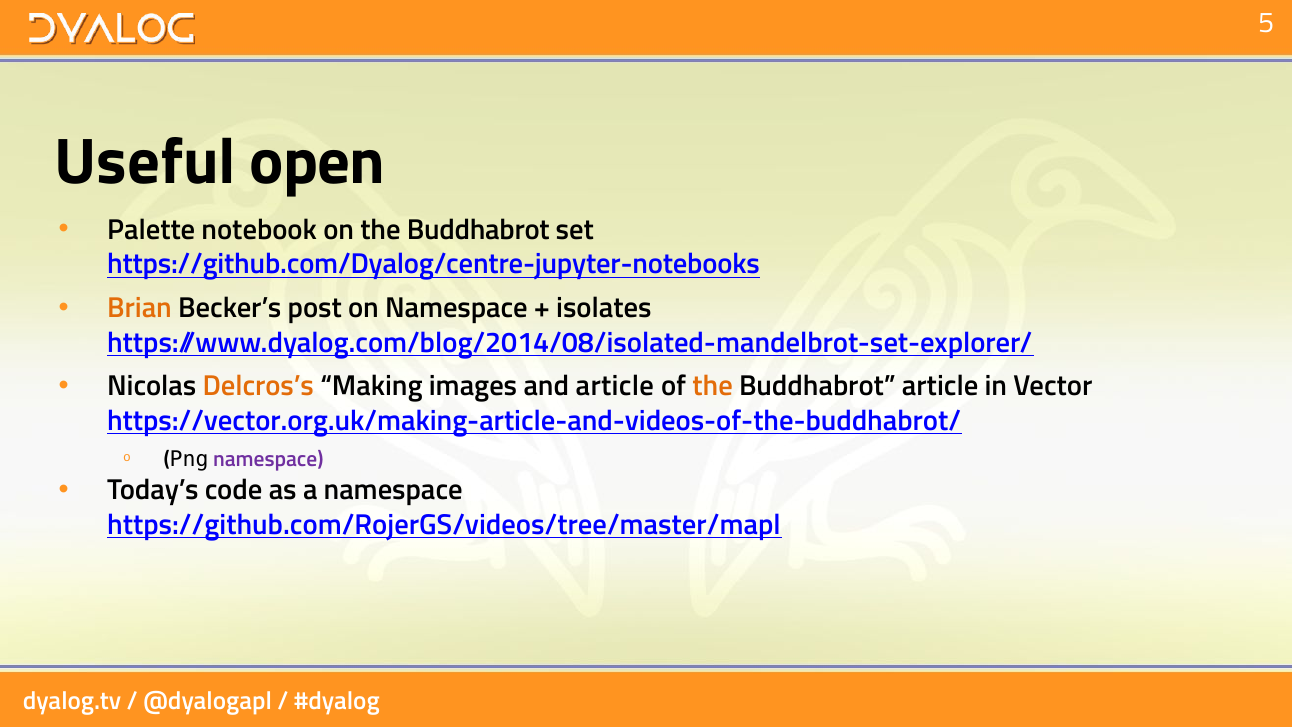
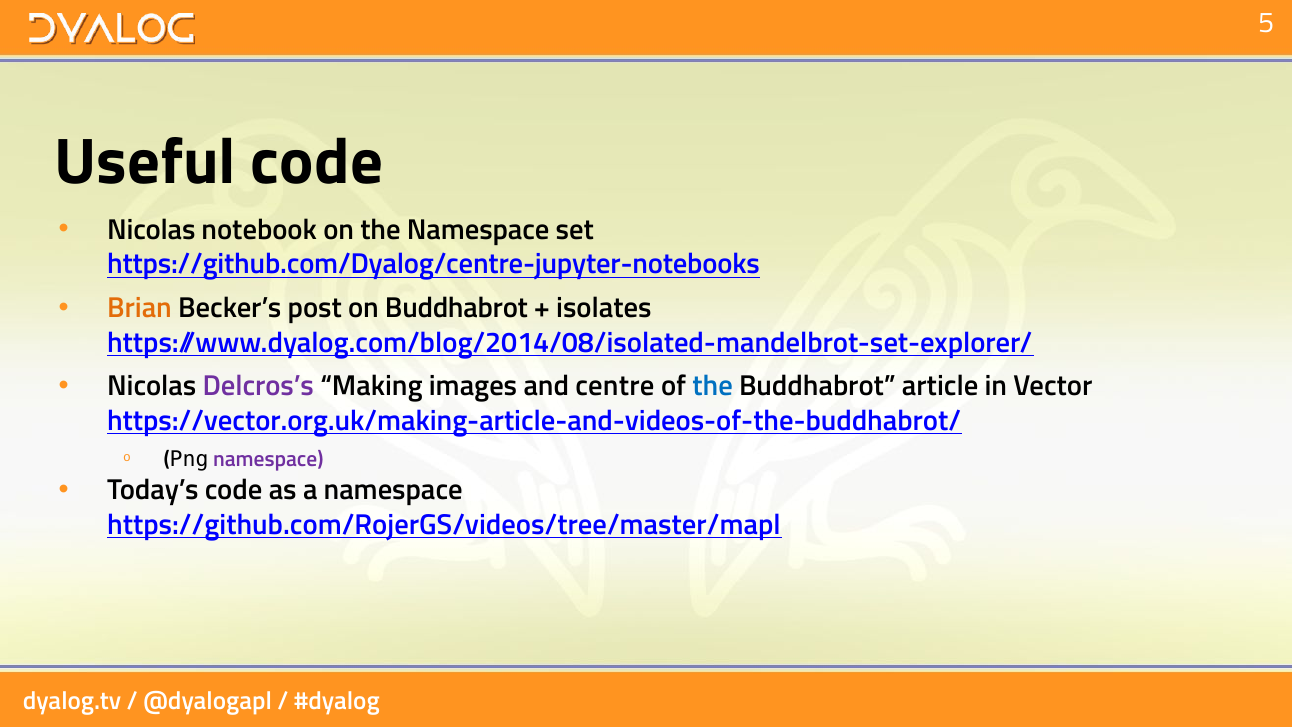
Useful open: open -> code (317, 162)
Palette: Palette -> Nicolas (151, 230)
on the Buddhabrot: Buddhabrot -> Namespace (478, 230)
on Namespace: Namespace -> Buddhabrot (456, 308)
Delcros’s colour: orange -> purple (258, 386)
and article: article -> centre (615, 386)
the colour: orange -> blue (713, 386)
